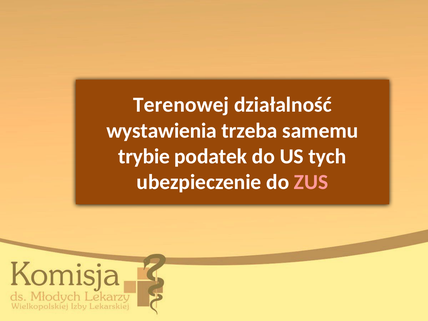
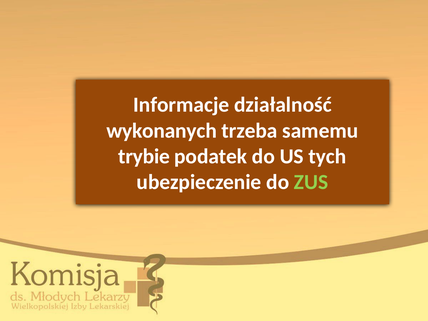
Terenowej: Terenowej -> Informacje (181, 105)
wystawienia: wystawienia -> wykonanych (162, 131)
ZUS colour: pink -> light green (311, 182)
